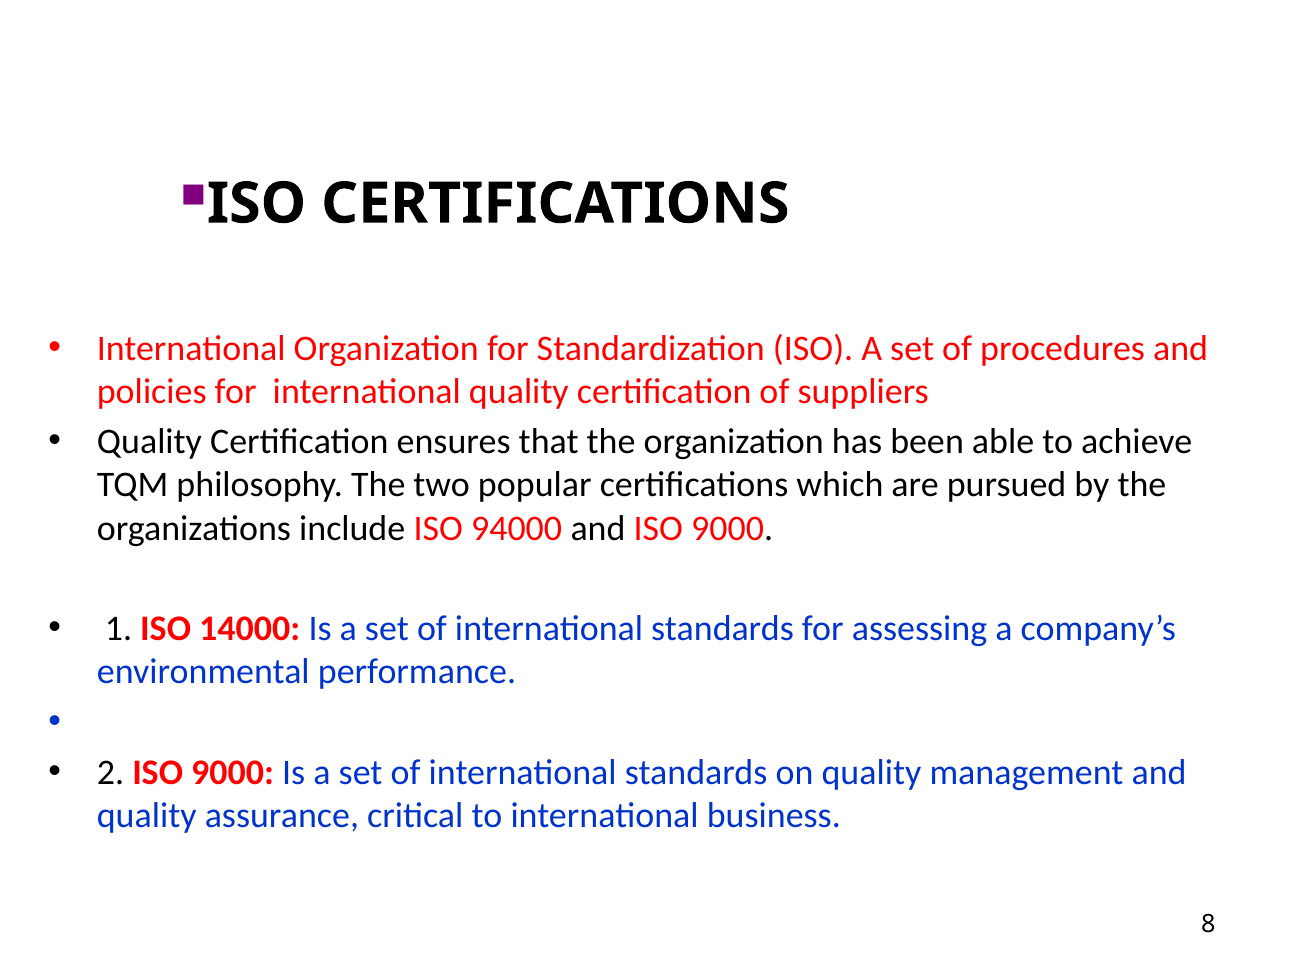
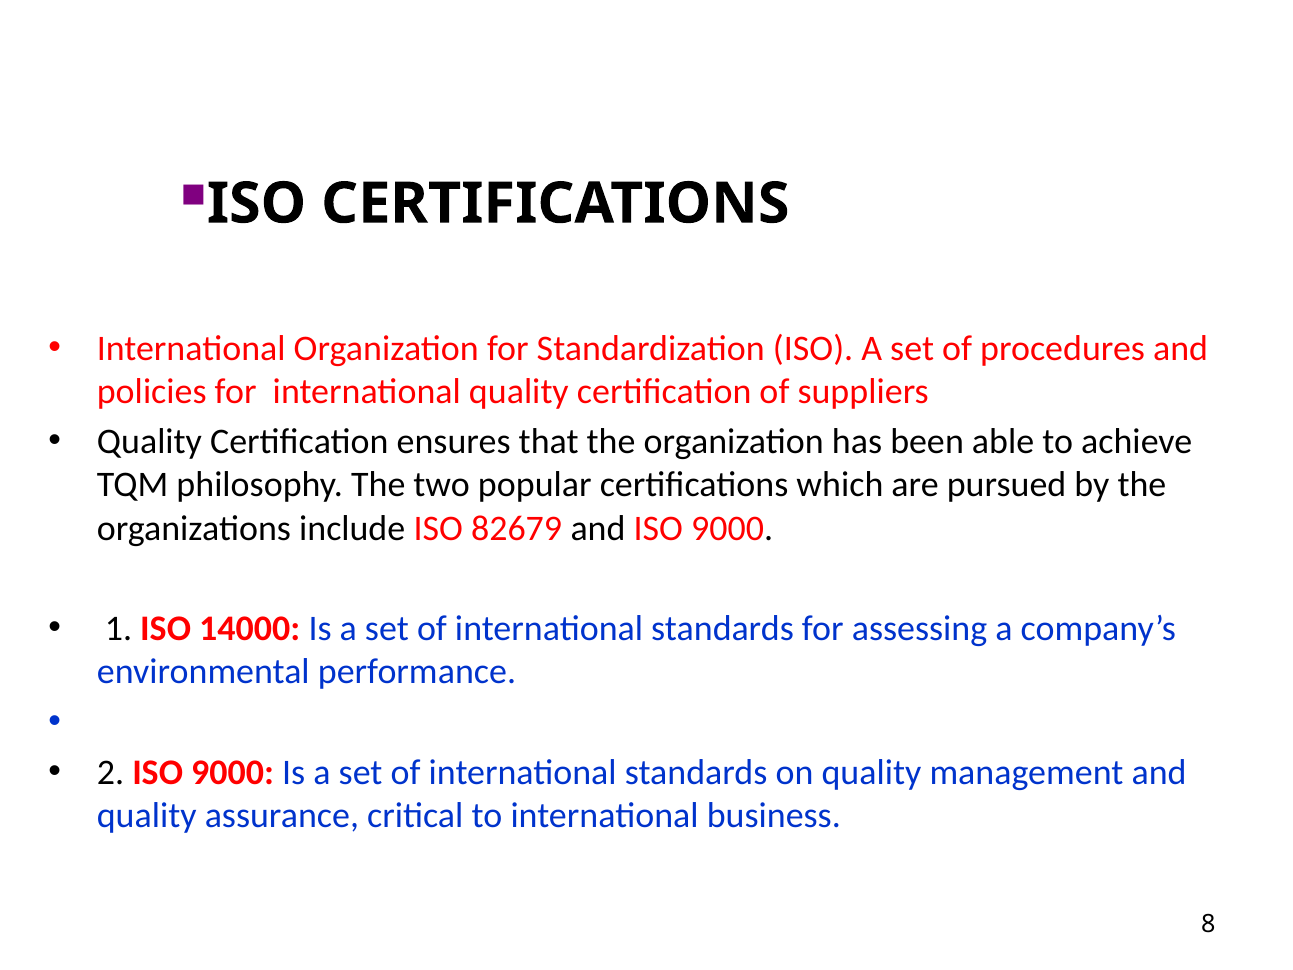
94000: 94000 -> 82679 (517, 528)
